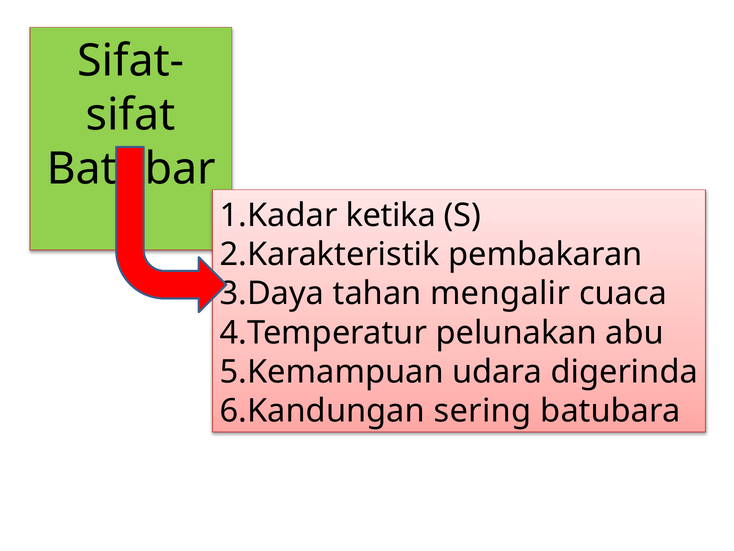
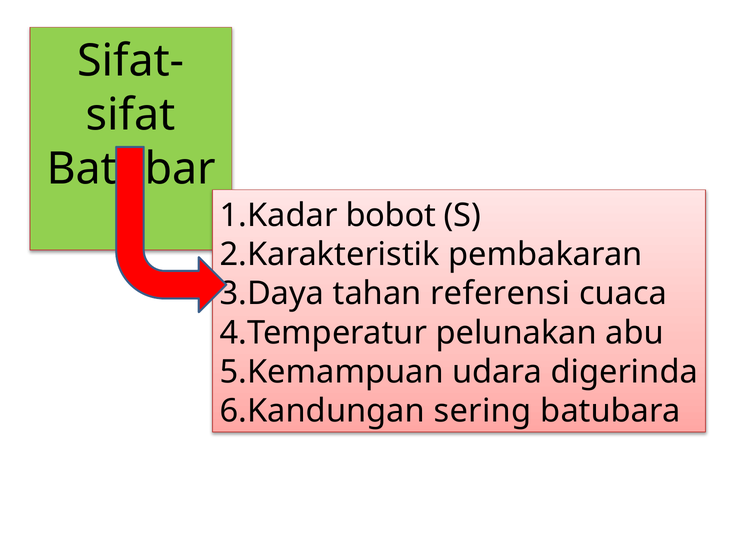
ketika: ketika -> bobot (391, 215)
mengalir: mengalir -> referensi (500, 293)
